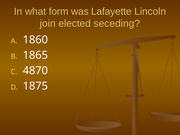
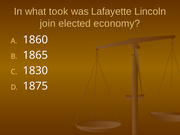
form: form -> took (59, 11)
seceding: seceding -> economy (117, 23)
4870: 4870 -> 1830 (35, 71)
